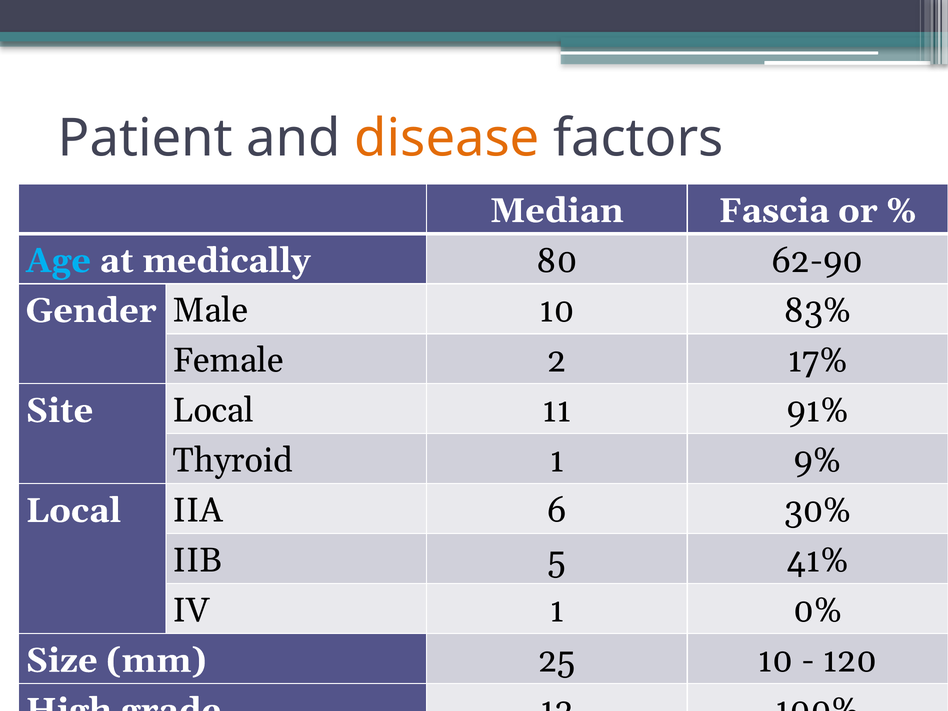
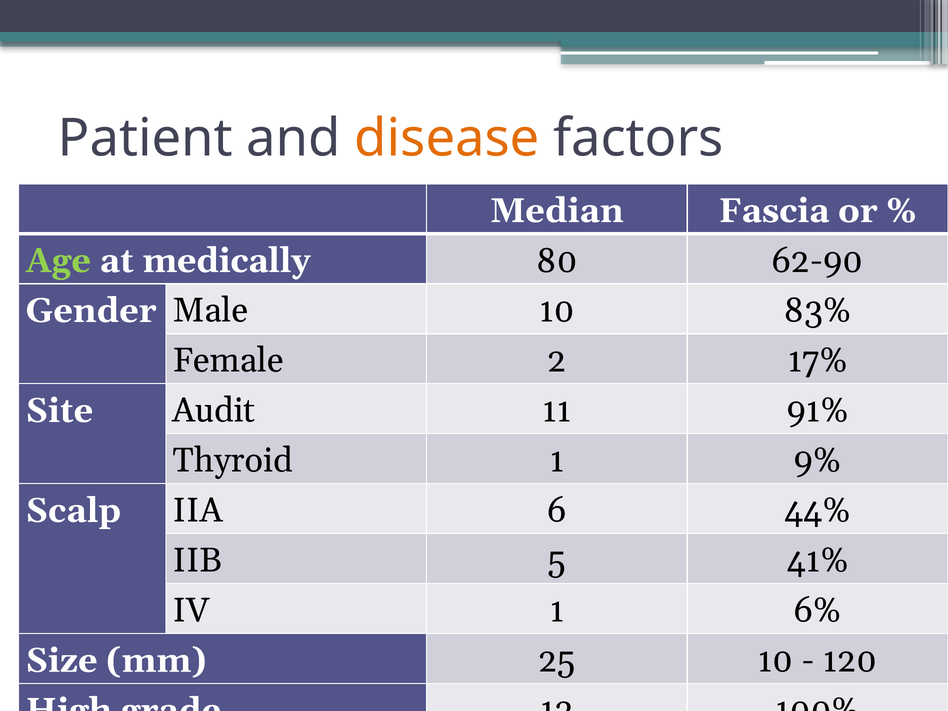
Age colour: light blue -> light green (58, 261)
Site Local: Local -> Audit (214, 411)
Local: Local -> Scalp (73, 511)
30%: 30% -> 44% (817, 511)
0%: 0% -> 6% (818, 611)
